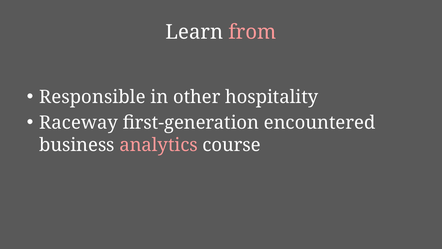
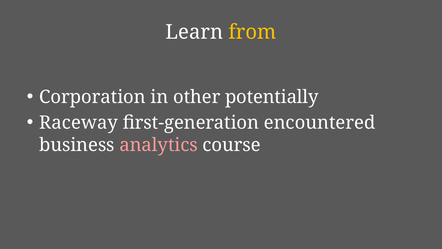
from colour: pink -> yellow (252, 32)
Responsible: Responsible -> Corporation (92, 97)
hospitality: hospitality -> potentially (272, 97)
